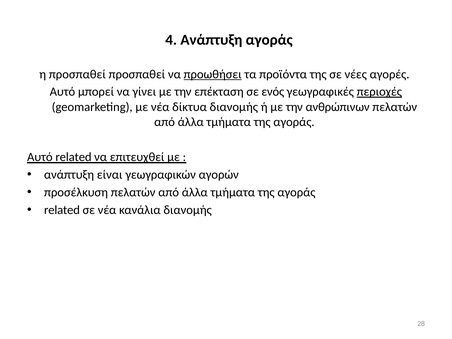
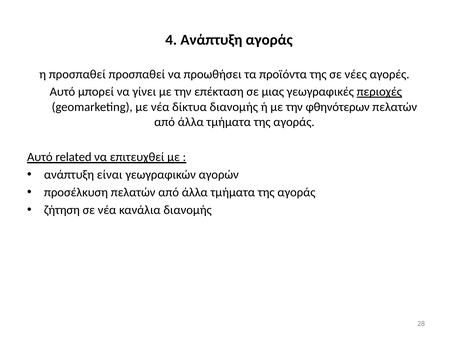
προωθήσει underline: present -> none (213, 74)
ενός: ενός -> μιας (273, 92)
ανθρώπινων: ανθρώπινων -> φθηνότερων (338, 107)
related: related -> ζήτηση (62, 210)
